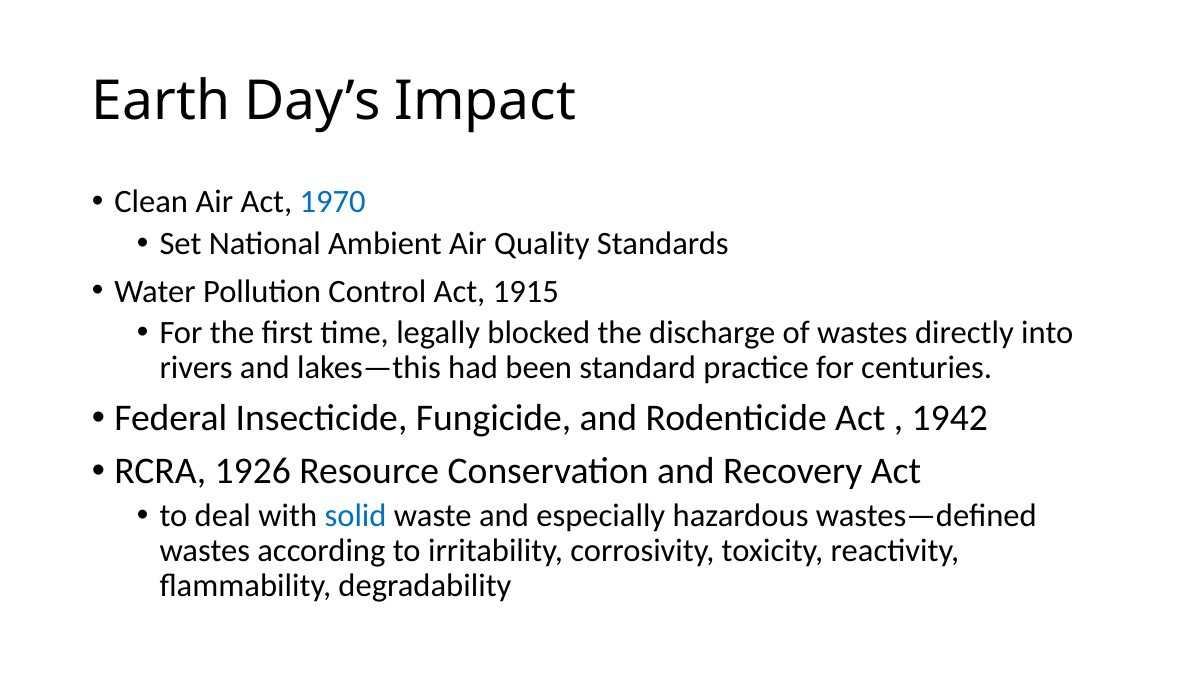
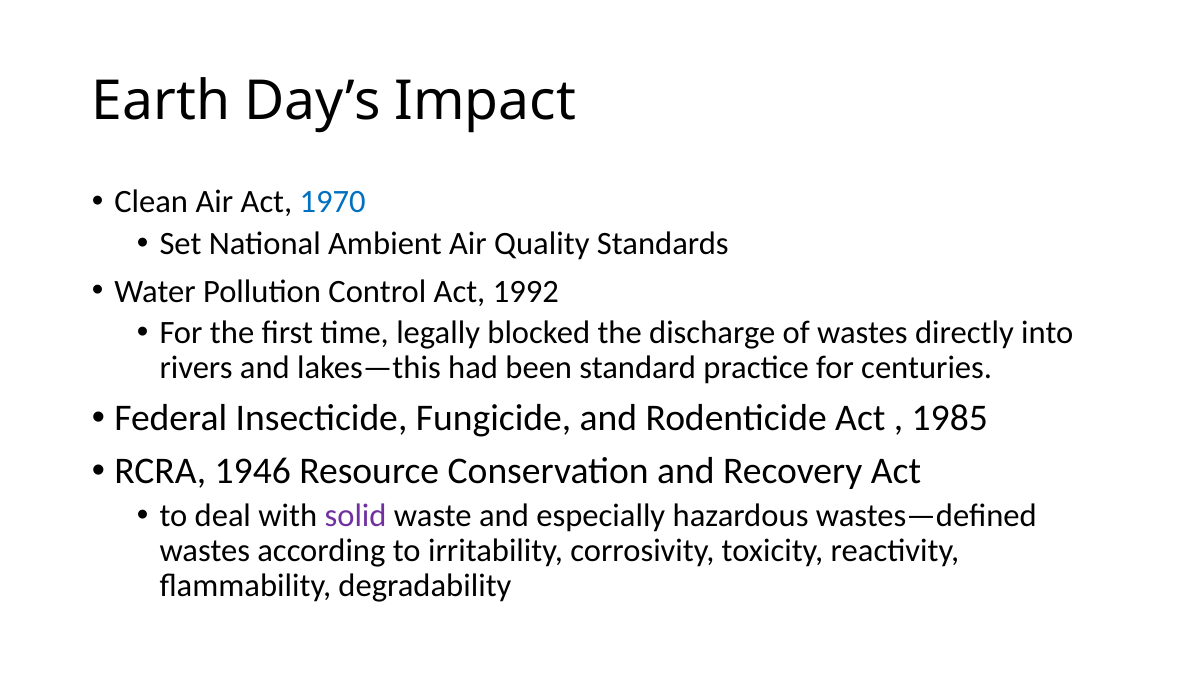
1915: 1915 -> 1992 (526, 291)
1942: 1942 -> 1985 (950, 418)
1926: 1926 -> 1946 (253, 472)
solid colour: blue -> purple (356, 516)
